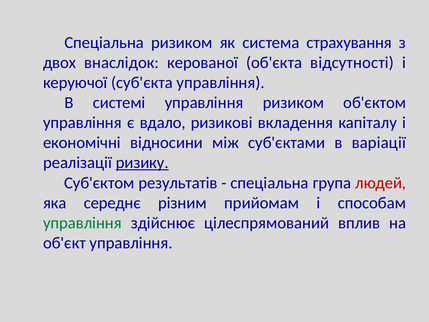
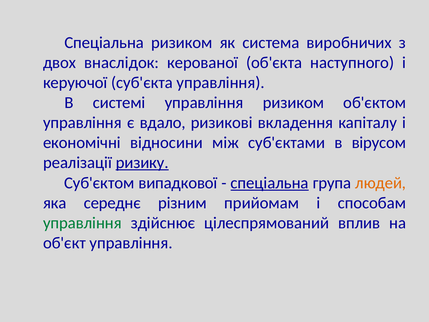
страхування: страхування -> виробничих (349, 42)
відсутності: відсутності -> наступного (352, 63)
варіації: варіації -> вірусом (379, 143)
результатів: результатів -> випадкової (178, 183)
спеціальна underline: none -> present (270, 183)
людей colour: red -> orange (381, 183)
